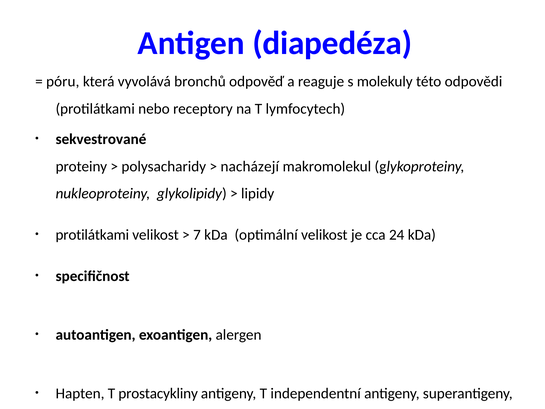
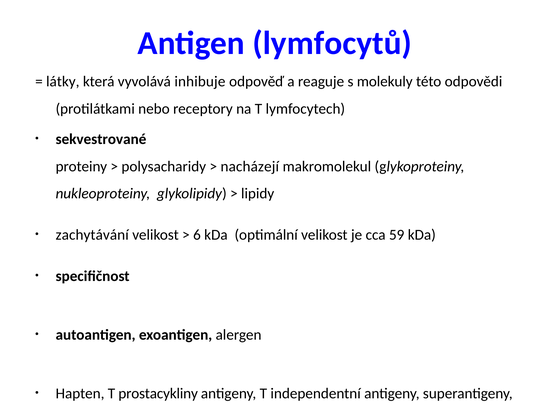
diapedéza: diapedéza -> lymfocytů (332, 43)
póru: póru -> látky (63, 82)
bronchů: bronchů -> inhibuje (200, 82)
protilátkami: protilátkami -> zachytávání (92, 235)
7: 7 -> 6 (197, 235)
24: 24 -> 59 (397, 235)
